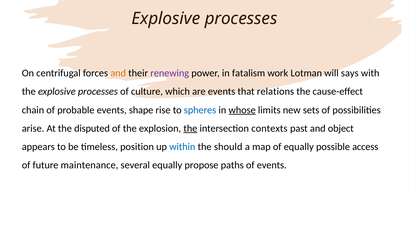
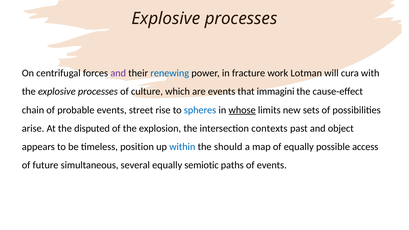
and colour: orange -> purple (118, 73)
renewing colour: purple -> blue (170, 73)
fatalism: fatalism -> fracture (249, 73)
says: says -> cura (350, 73)
relations: relations -> immagini (276, 92)
shape: shape -> street (141, 110)
the underline: present -> none (190, 128)
maintenance: maintenance -> simultaneous (90, 165)
propose: propose -> semiotic (202, 165)
